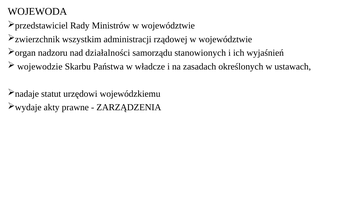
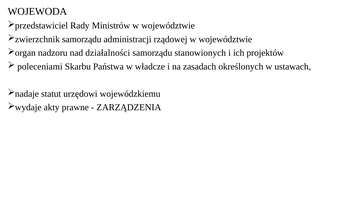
wszystkim: wszystkim -> samorządu (82, 39)
wyjaśnień: wyjaśnień -> projektów (265, 53)
wojewodzie: wojewodzie -> poleceniami (40, 66)
